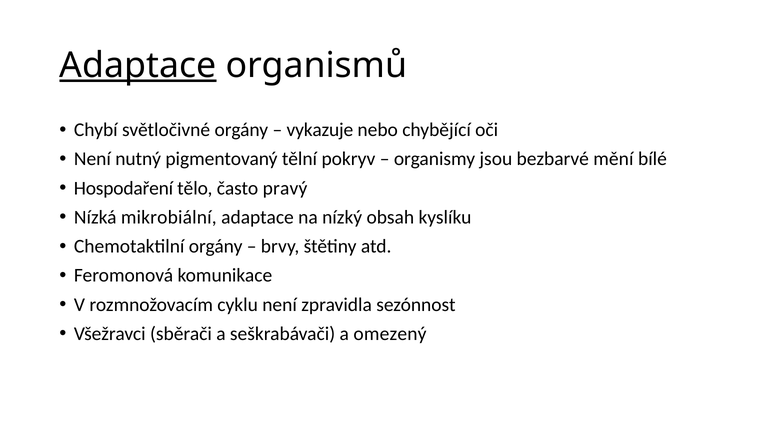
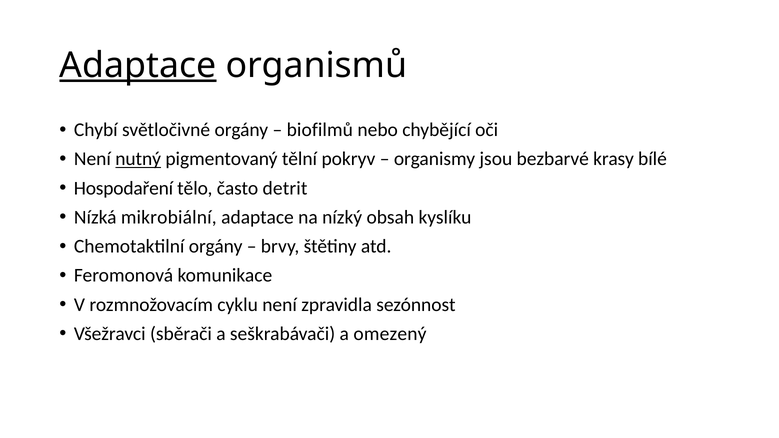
vykazuje: vykazuje -> biofilmů (320, 130)
nutný underline: none -> present (138, 159)
mění: mění -> krasy (614, 159)
pravý: pravý -> detrit (285, 188)
